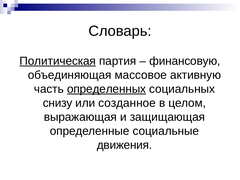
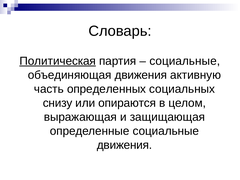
финансовую: финансовую -> социальные (185, 61)
объединяющая массовое: массовое -> движения (141, 75)
определенных underline: present -> none (107, 89)
созданное: созданное -> опираются (127, 103)
